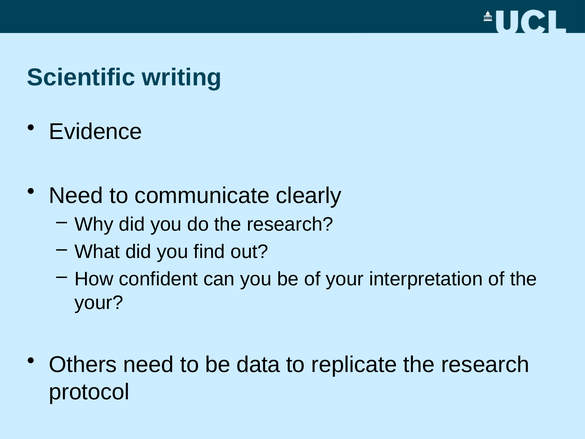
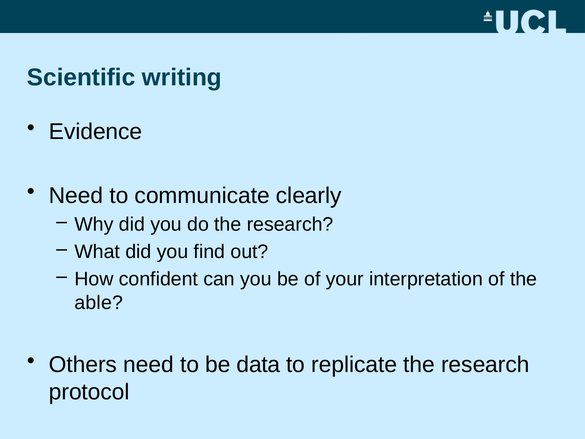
your: your -> able (99, 302)
